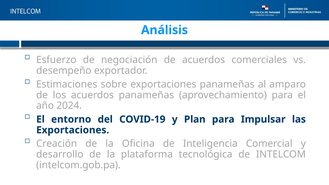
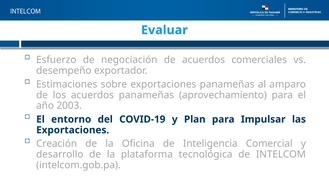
Análisis: Análisis -> Evaluar (164, 30)
2024: 2024 -> 2003 (69, 106)
